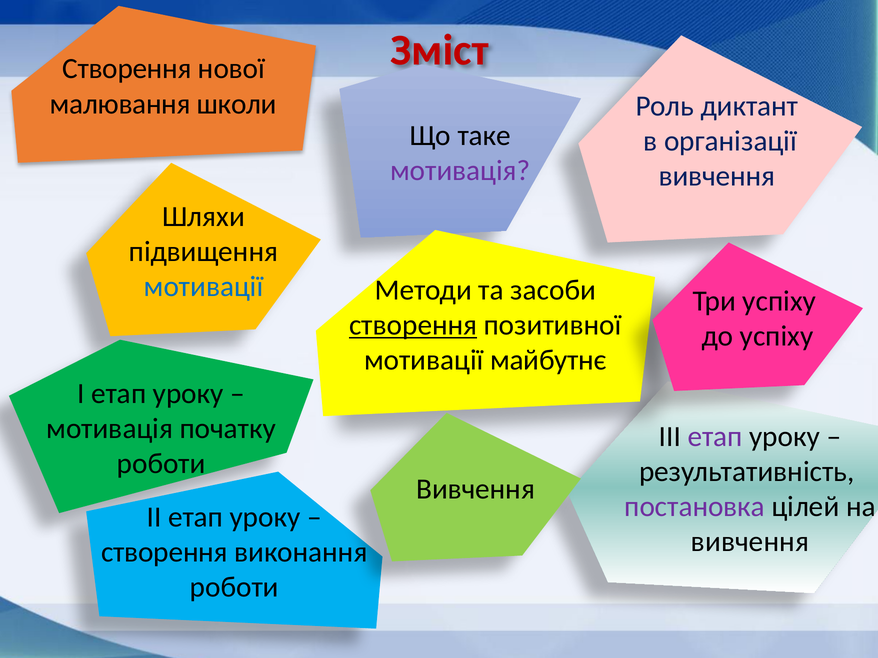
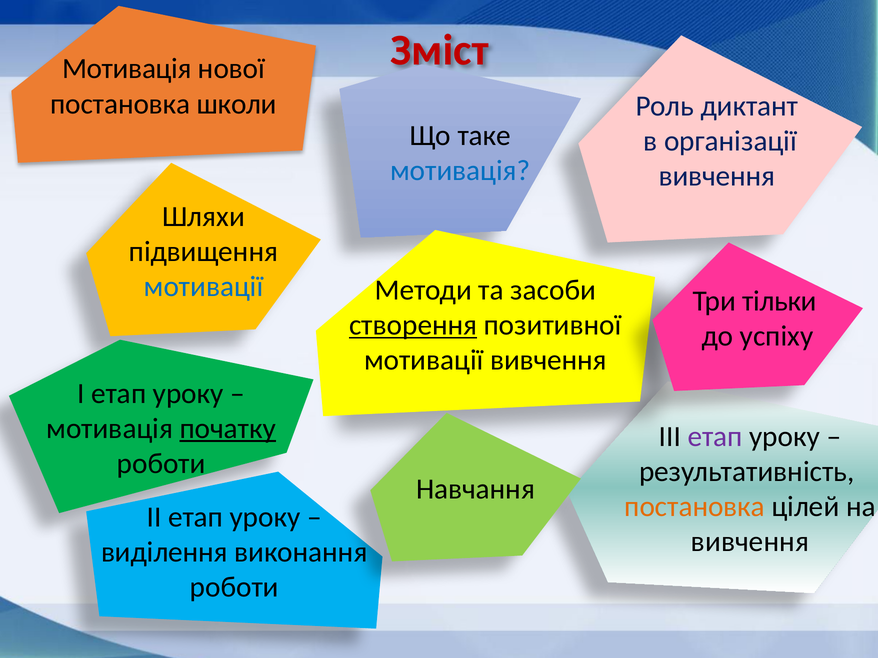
Створення: Створення -> Мотивація (127, 69)
малювання: малювання -> постановка (120, 104)
мотивація colour: purple -> blue (460, 171)
Три успіху: успіху -> тільки (779, 301)
мотивації майбутнє: майбутнє -> вивчення (548, 360)
початку underline: none -> present (228, 429)
Вивчення: Вивчення -> Навчання (476, 490)
постановка colour: purple -> orange (695, 507)
створення: створення -> виділення (164, 553)
